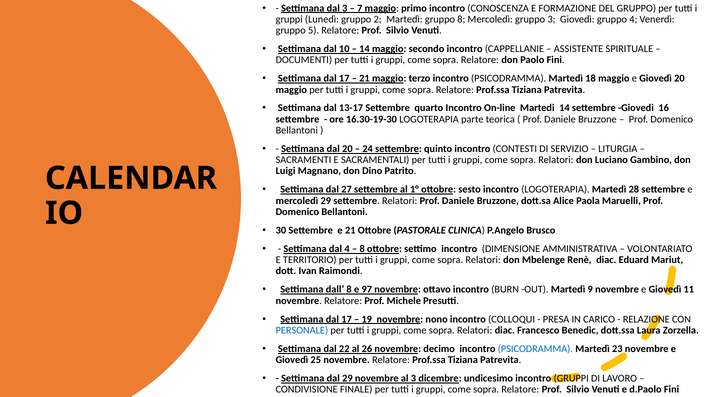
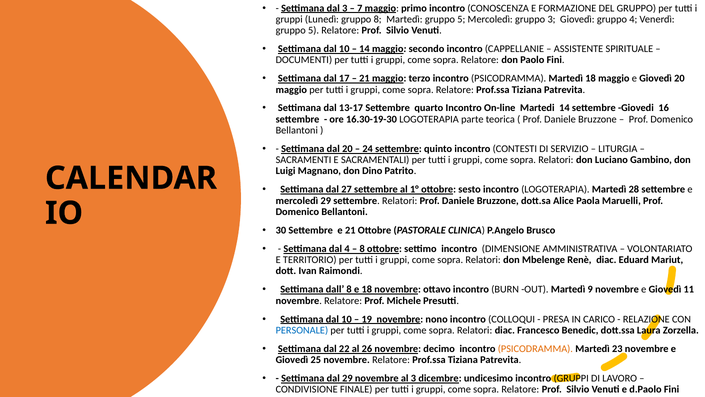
gruppo 2: 2 -> 8 (378, 19)
Martedì gruppo 8: 8 -> 5 (461, 19)
e 97: 97 -> 18 (367, 289)
17: 17 -> 10 (347, 319)
PSICODRAMMA colour: blue -> orange (535, 348)
